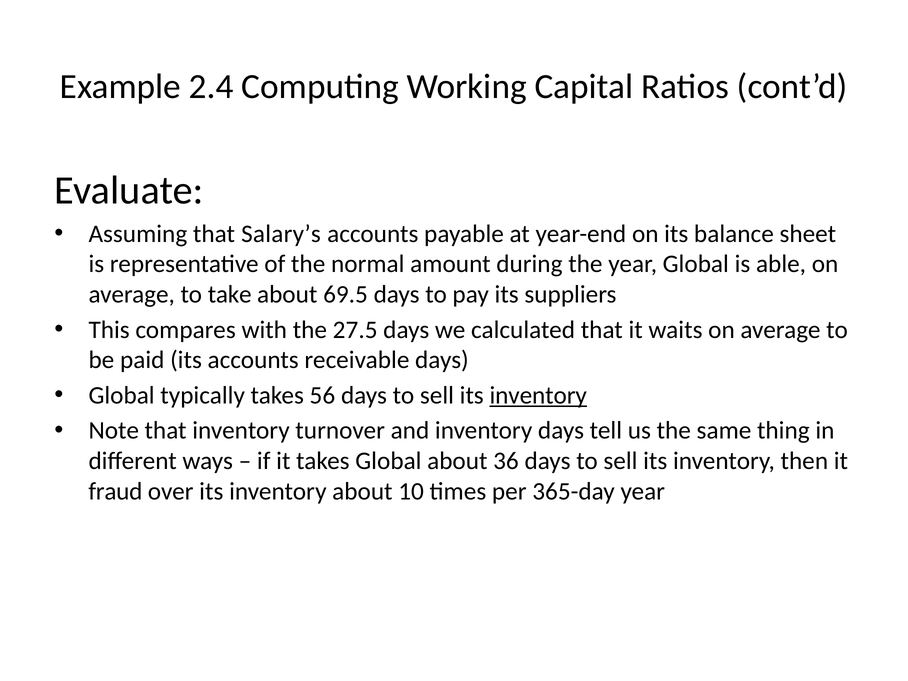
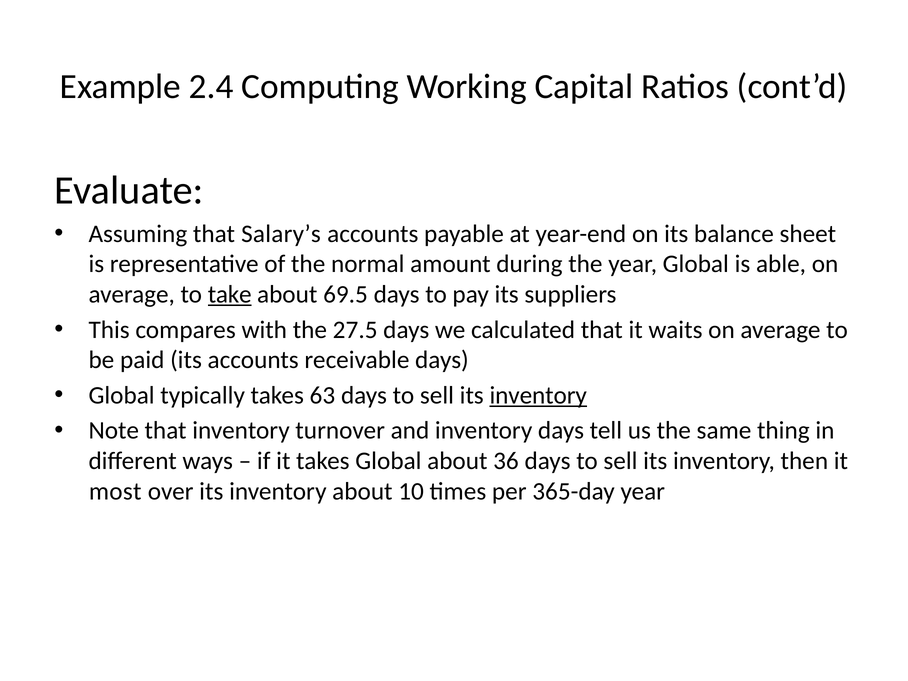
take underline: none -> present (230, 294)
56: 56 -> 63 (322, 395)
fraud: fraud -> most (115, 491)
